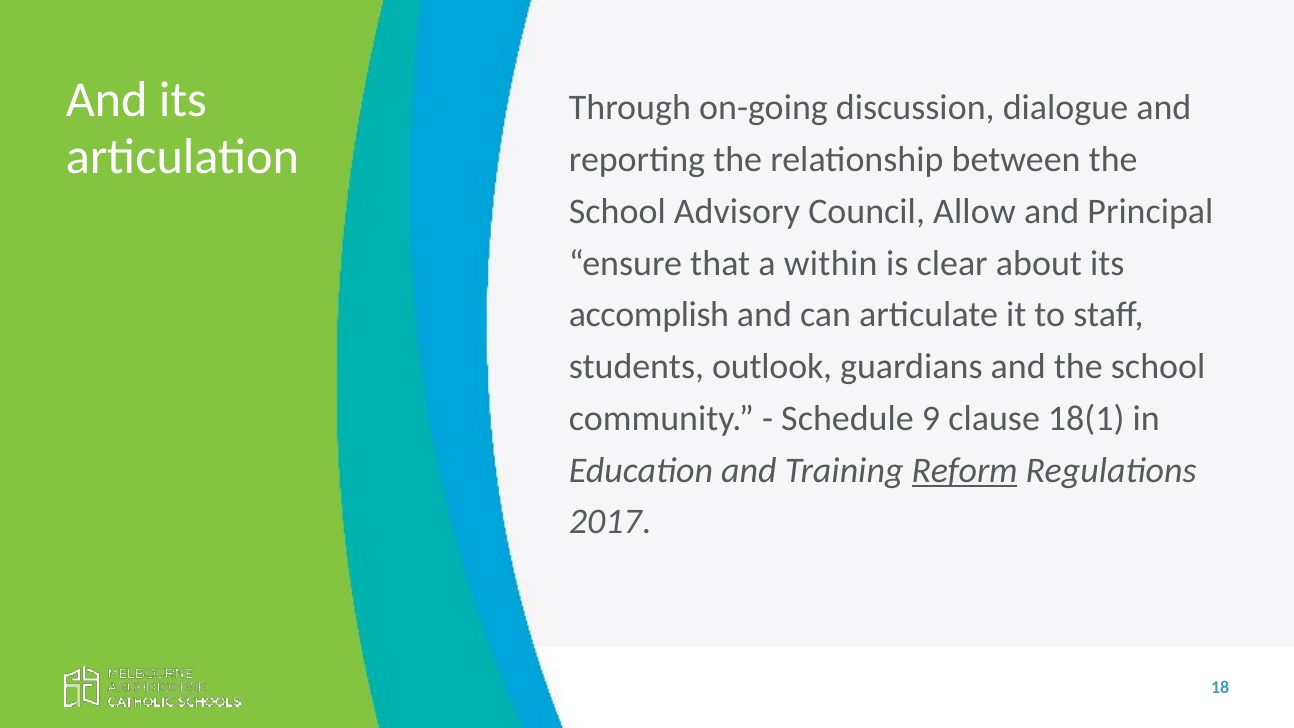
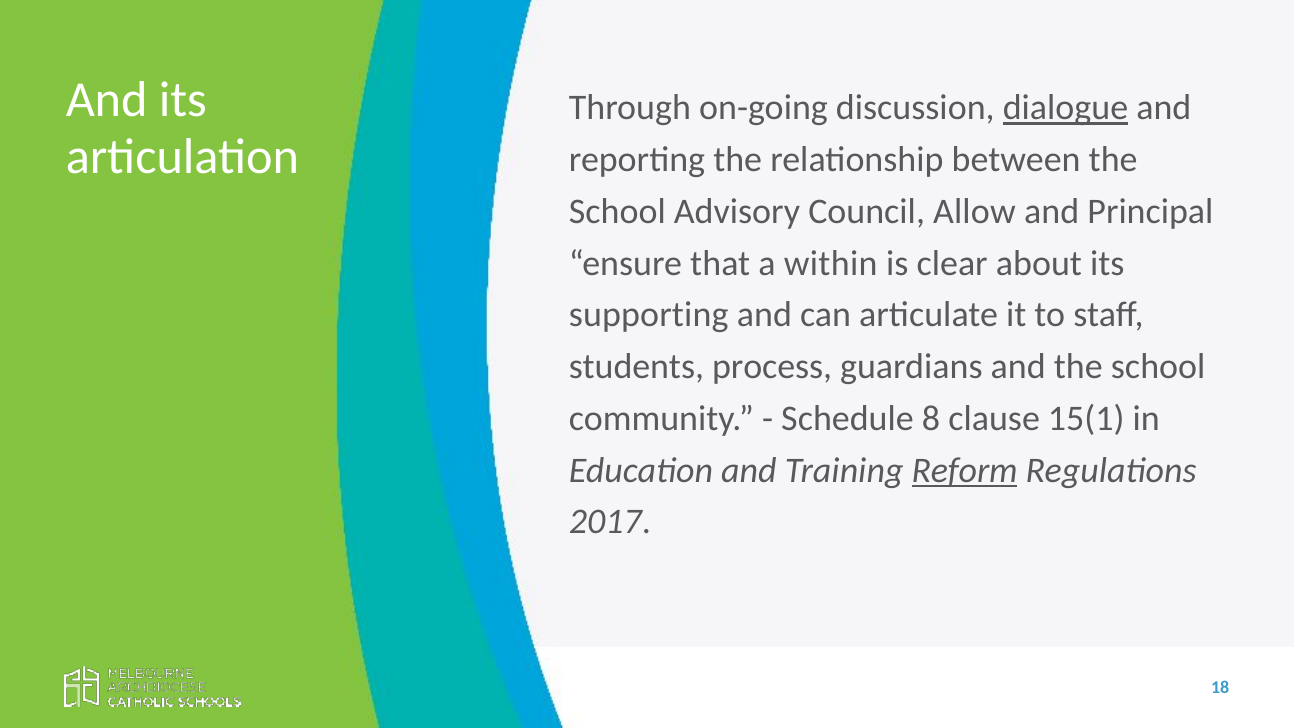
dialogue underline: none -> present (1065, 108)
accomplish: accomplish -> supporting (649, 315)
outlook: outlook -> process (772, 367)
9: 9 -> 8 (931, 419)
18(1: 18(1 -> 15(1 (1086, 419)
